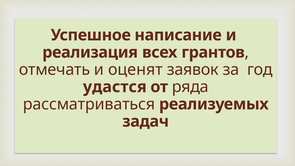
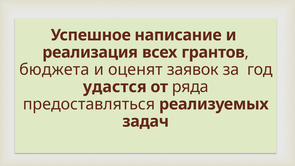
отмечать: отмечать -> бюджета (54, 70)
рассматриваться: рассматриваться -> предоставляться (89, 104)
